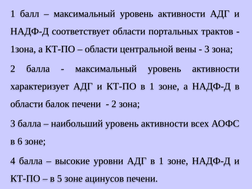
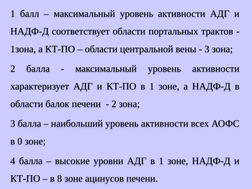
6: 6 -> 0 (20, 141)
5: 5 -> 8 (60, 178)
